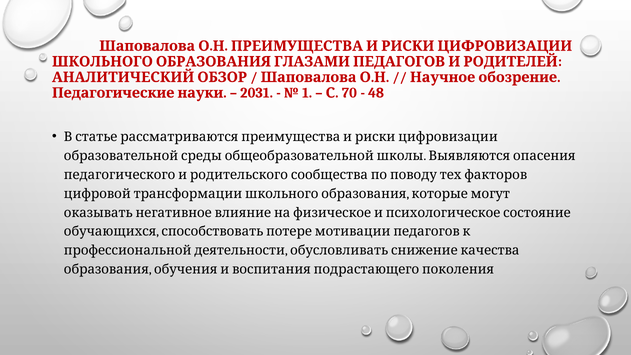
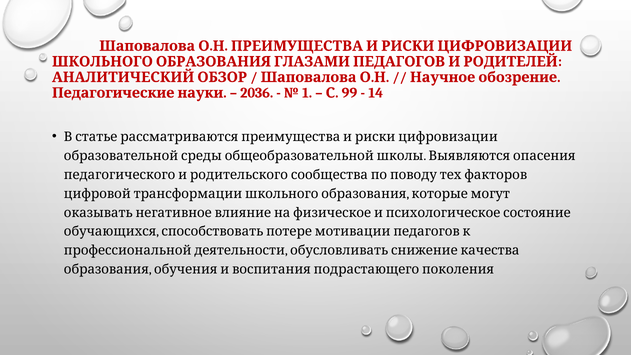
2031: 2031 -> 2036 (257, 93)
70: 70 -> 99 (349, 93)
48: 48 -> 14 (376, 93)
